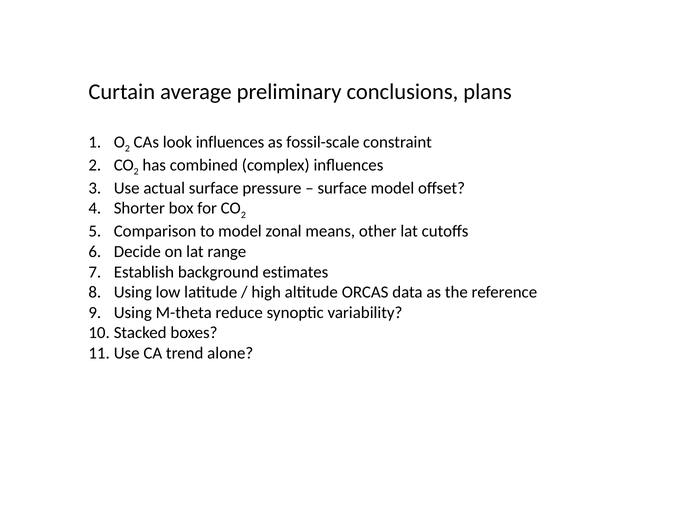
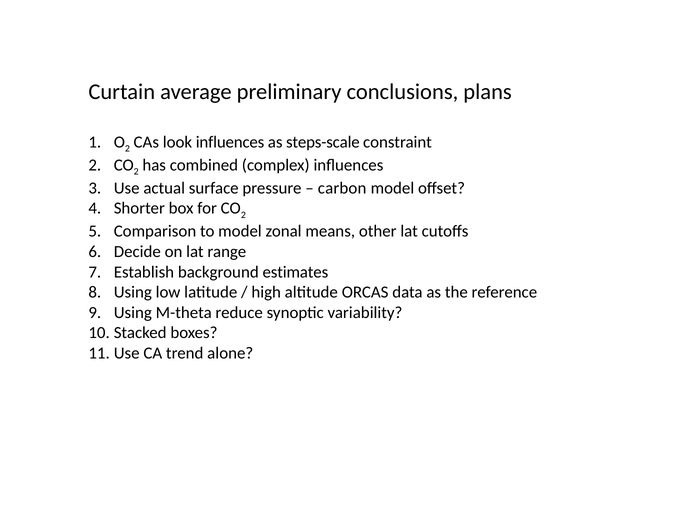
fossil-scale: fossil-scale -> steps-scale (323, 142)
surface: surface -> carbon (342, 188)
